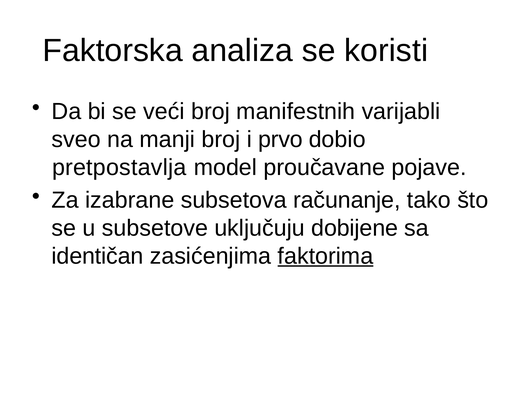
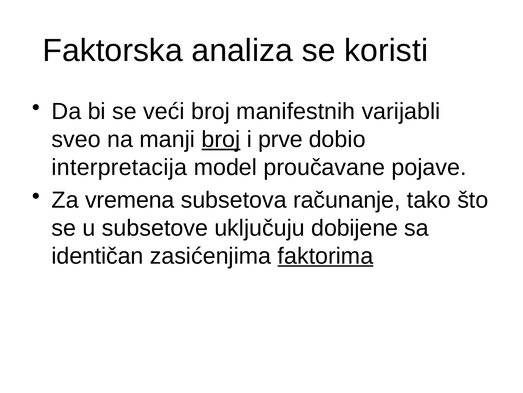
broj underline: none -> present (221, 139)
prvo: prvo -> prve (280, 139)
pretpostavlja: pretpostavlja -> interpretacija (119, 167)
izabrane: izabrane -> vremena (130, 200)
